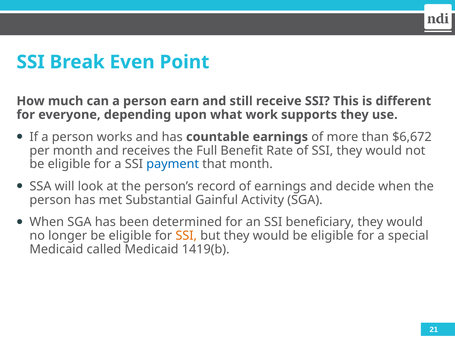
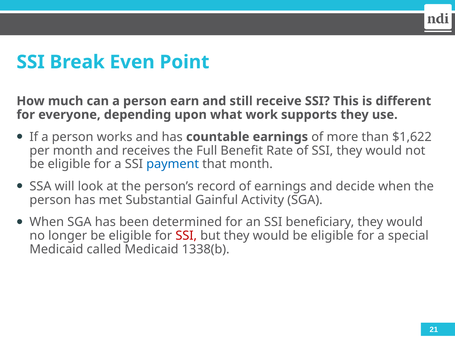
$6,672: $6,672 -> $1,622 (412, 137)
SSI colour: orange -> red (186, 236)
1419(b: 1419(b -> 1338(b (206, 250)
